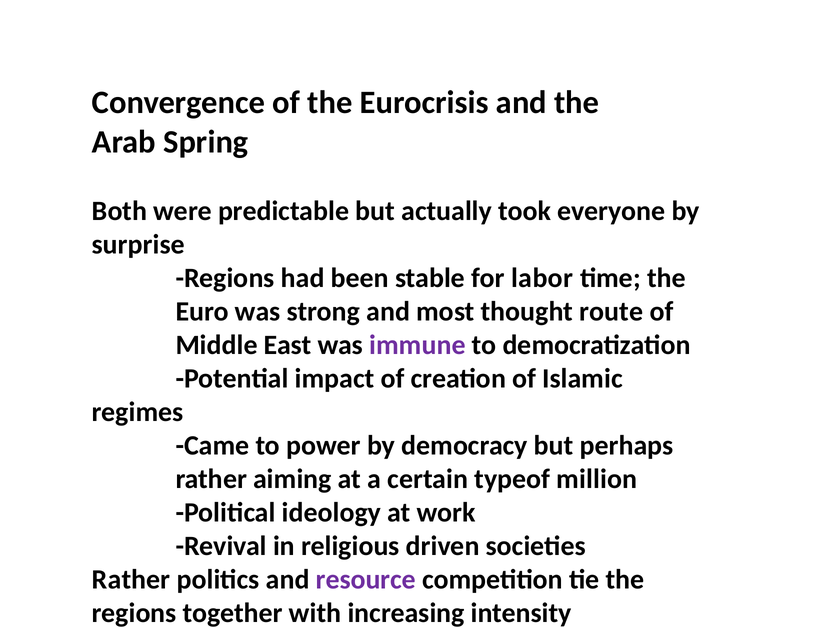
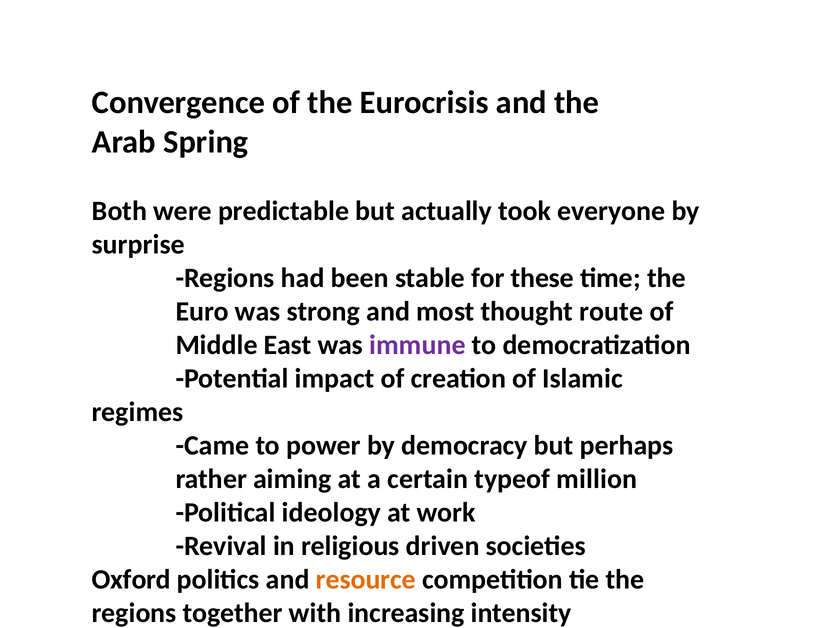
labor: labor -> these (542, 278)
Rather: Rather -> Oxford (131, 579)
resource colour: purple -> orange (366, 579)
